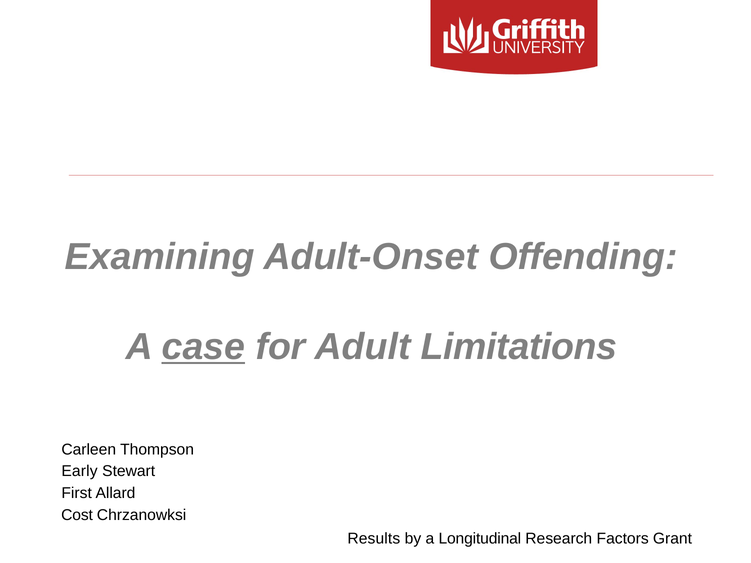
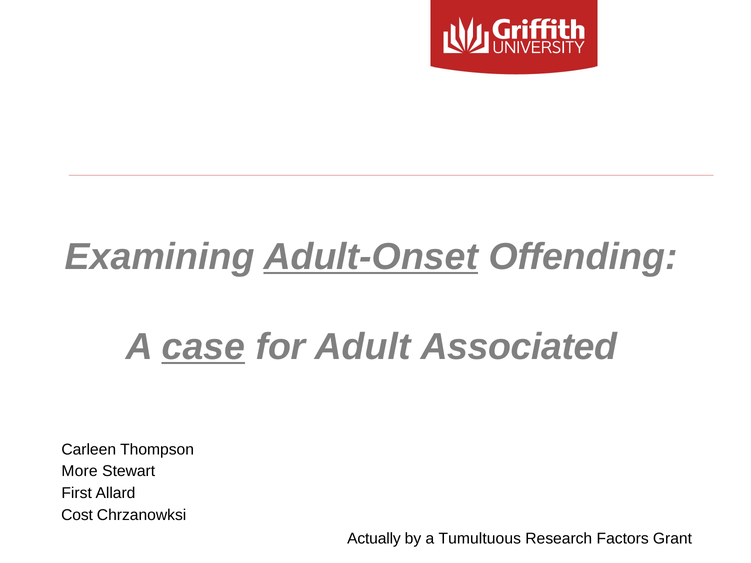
Adult-Onset underline: none -> present (371, 257)
Limitations: Limitations -> Associated (519, 347)
Early: Early -> More (80, 471)
Results: Results -> Actually (374, 539)
Longitudinal: Longitudinal -> Tumultuous (480, 539)
